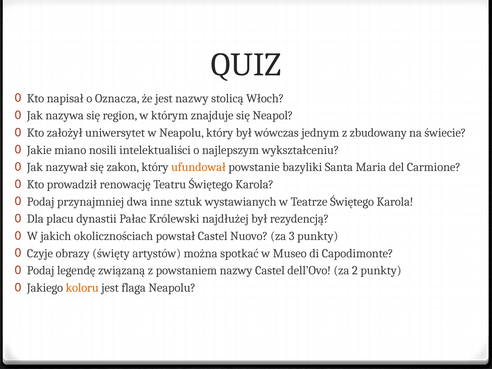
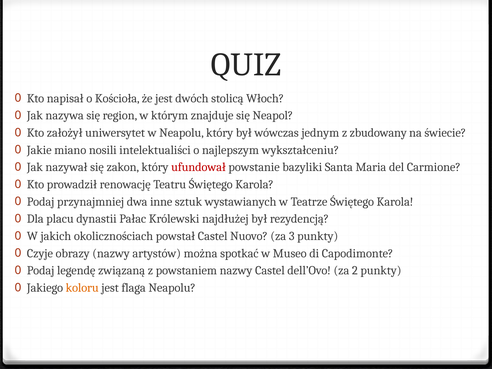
Oznacza: Oznacza -> Kościoła (117, 98)
jest nazwy: nazwy -> dwóch (192, 98)
ufundował colour: orange -> red (198, 167)
obrazy święty: święty -> nazwy (111, 253)
